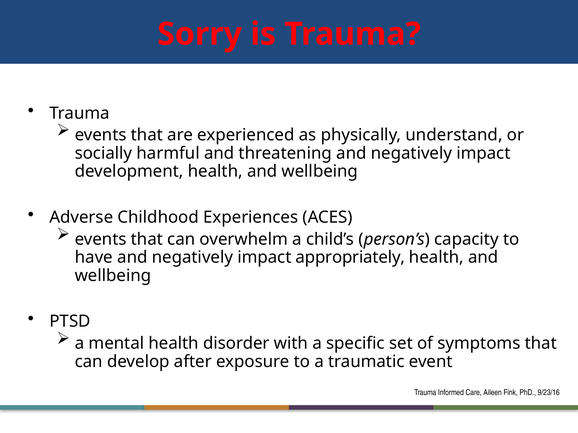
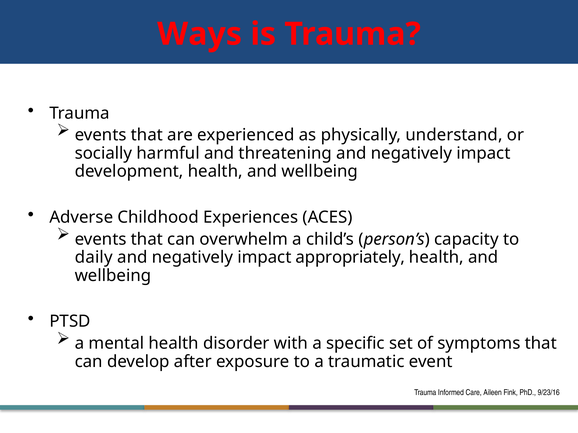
Sorry: Sorry -> Ways (200, 34)
have: have -> daily (94, 258)
